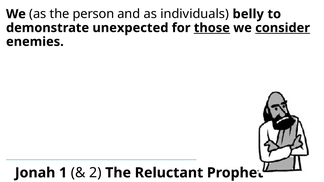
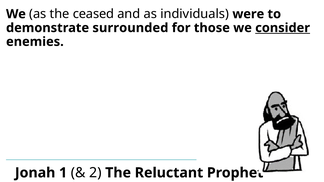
person: person -> ceased (93, 14)
belly: belly -> were (248, 14)
unexpected: unexpected -> surrounded (130, 28)
those underline: present -> none (212, 28)
